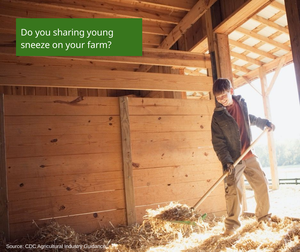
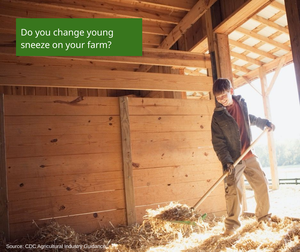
sharing: sharing -> change (69, 33)
